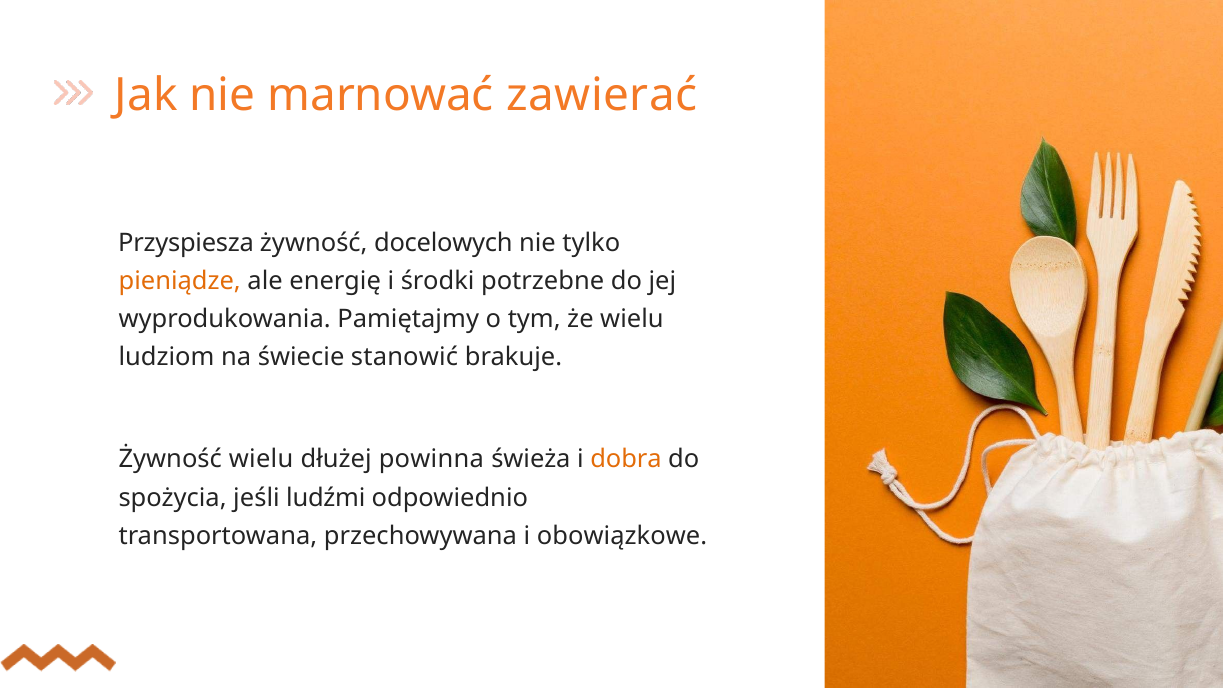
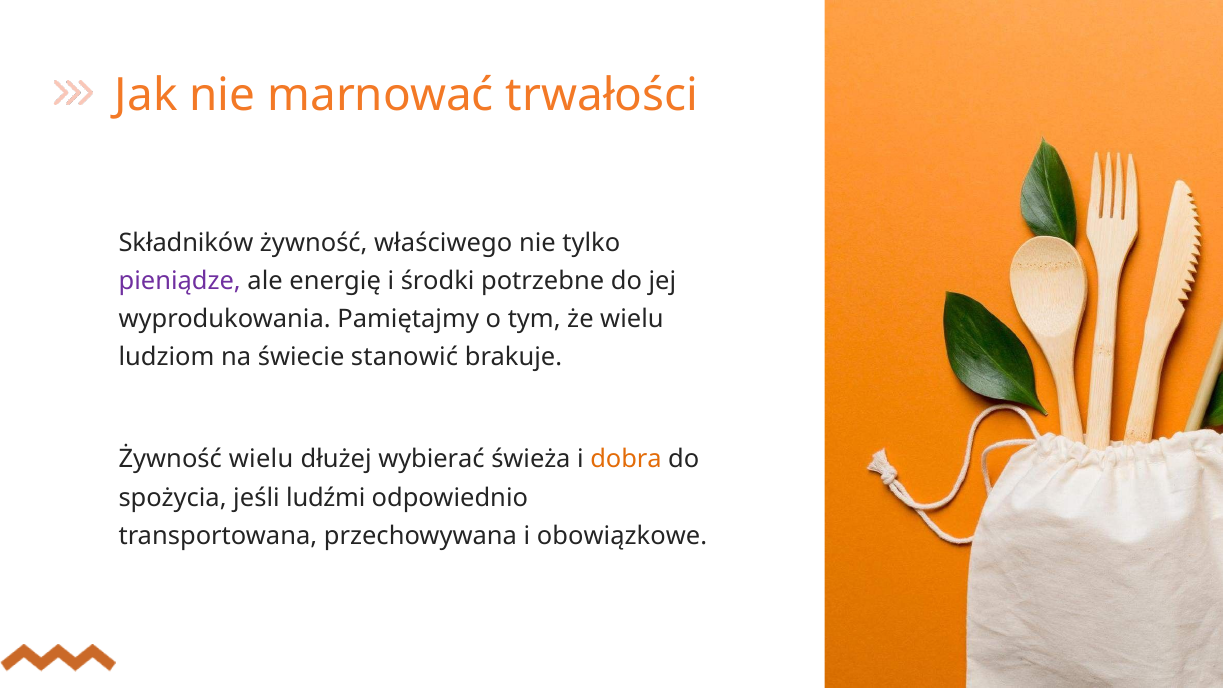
zawierać: zawierać -> trwałości (602, 95)
Przyspiesza: Przyspiesza -> Składników (186, 243)
docelowych: docelowych -> właściwego (443, 243)
pieniądze colour: orange -> purple (180, 281)
powinna: powinna -> wybierać (431, 459)
